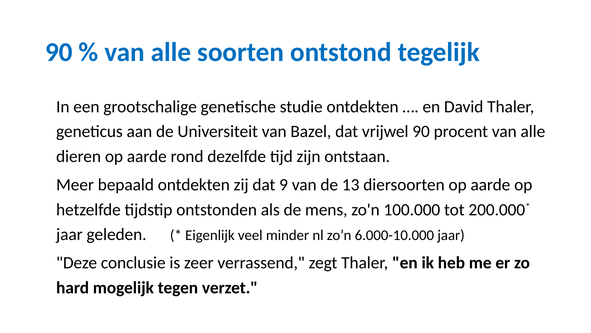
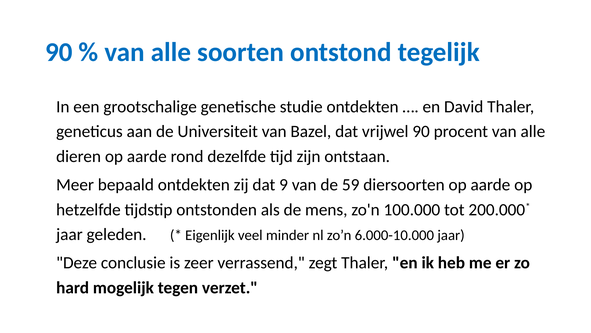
13: 13 -> 59 (351, 185)
